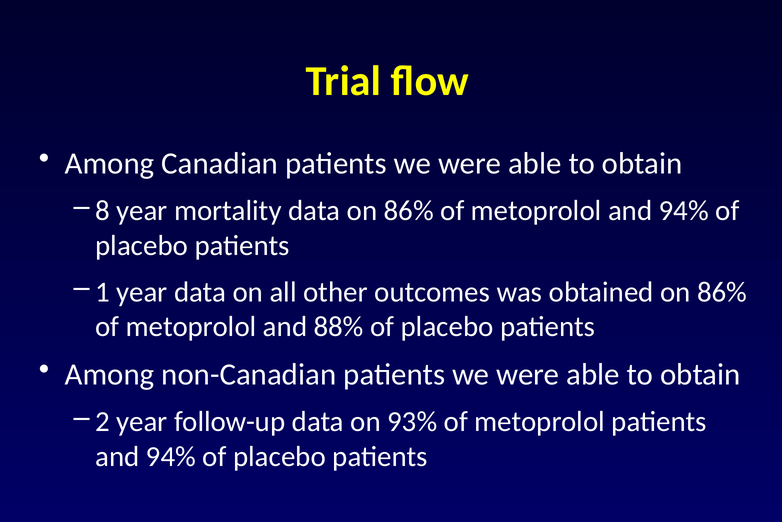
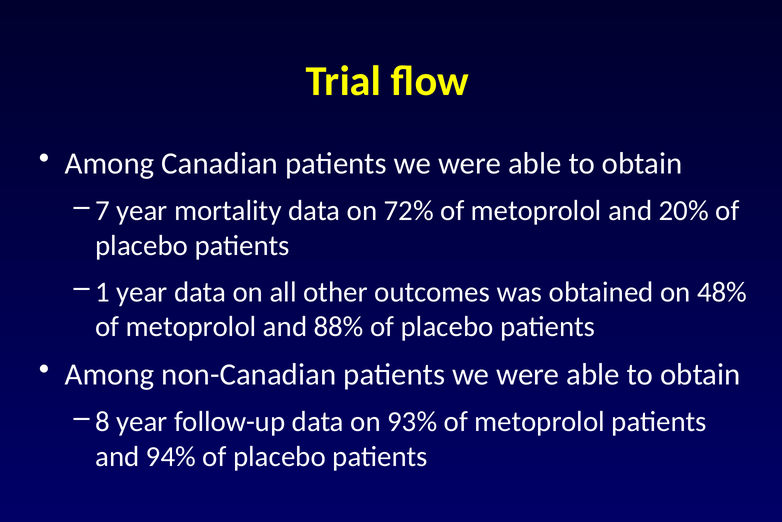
8: 8 -> 7 (103, 211)
data on 86%: 86% -> 72% (409, 211)
metoprolol and 94%: 94% -> 20% (684, 211)
obtained on 86%: 86% -> 48% (722, 292)
2: 2 -> 8 (103, 421)
